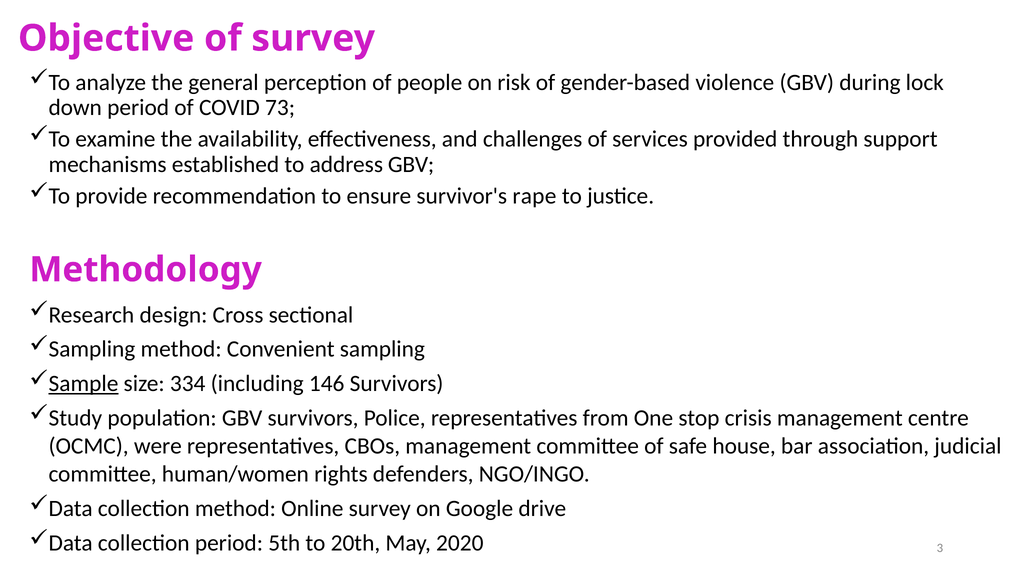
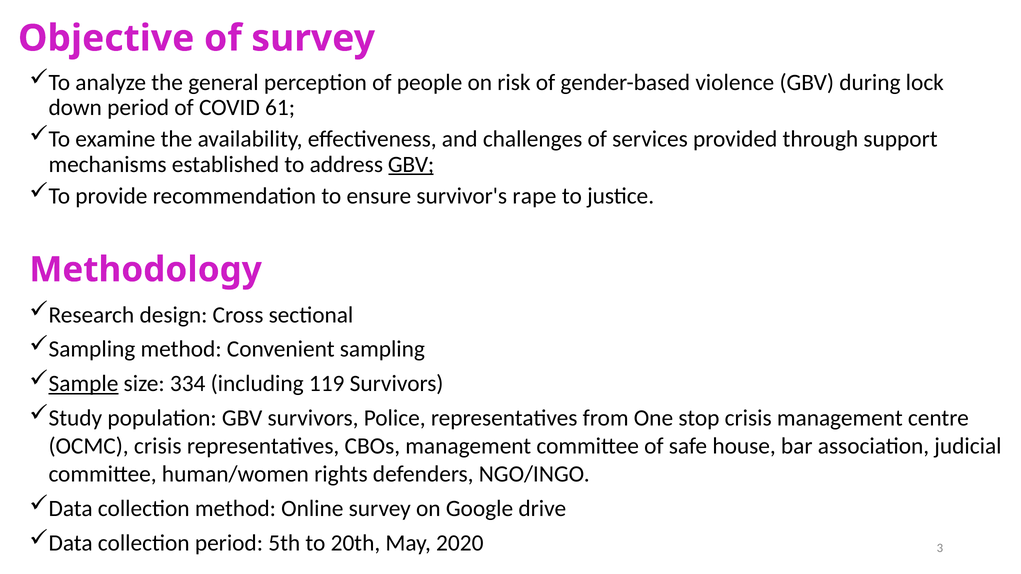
73: 73 -> 61 (280, 108)
GBV underline: none -> present (411, 164)
146: 146 -> 119 (327, 384)
OCMC were: were -> crisis (158, 446)
